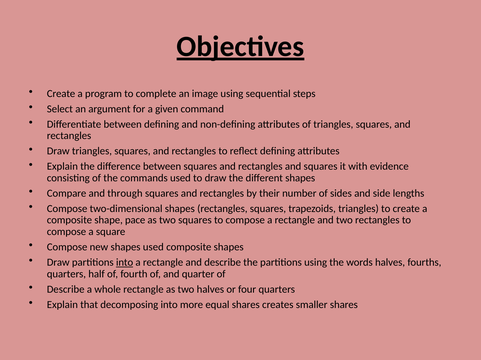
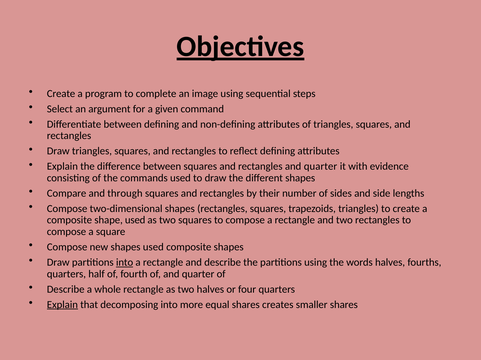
rectangles and squares: squares -> quarter (321, 167)
shape pace: pace -> used (135, 221)
Explain underline: none -> present (62, 305)
